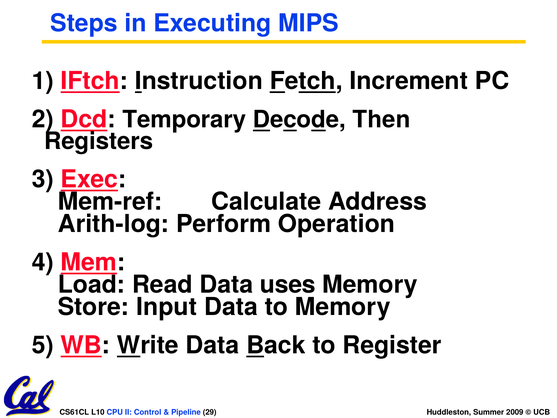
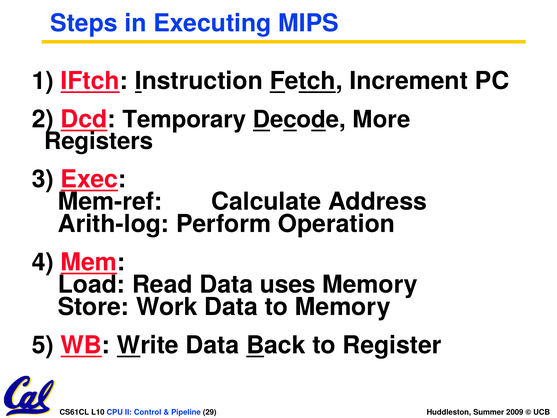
Then: Then -> More (382, 119)
Input: Input -> Work (167, 307)
